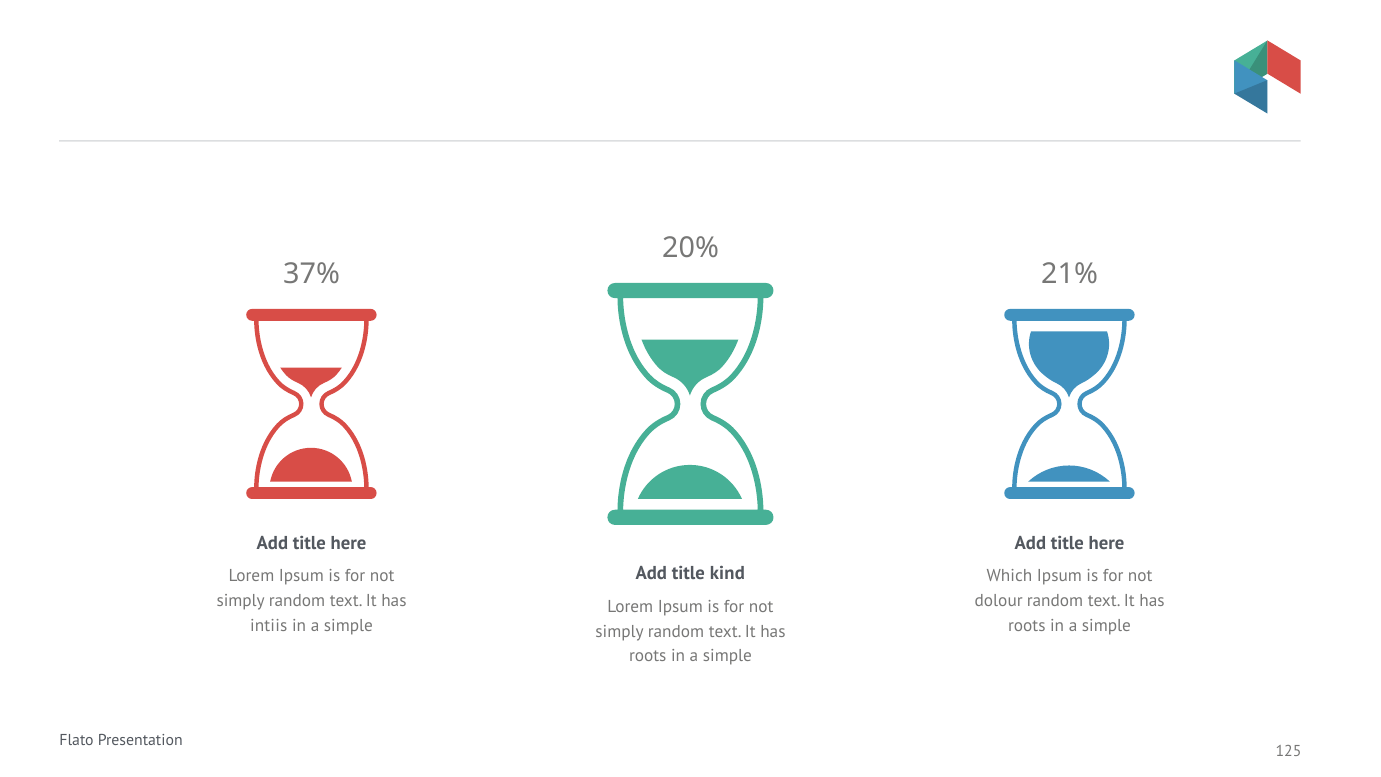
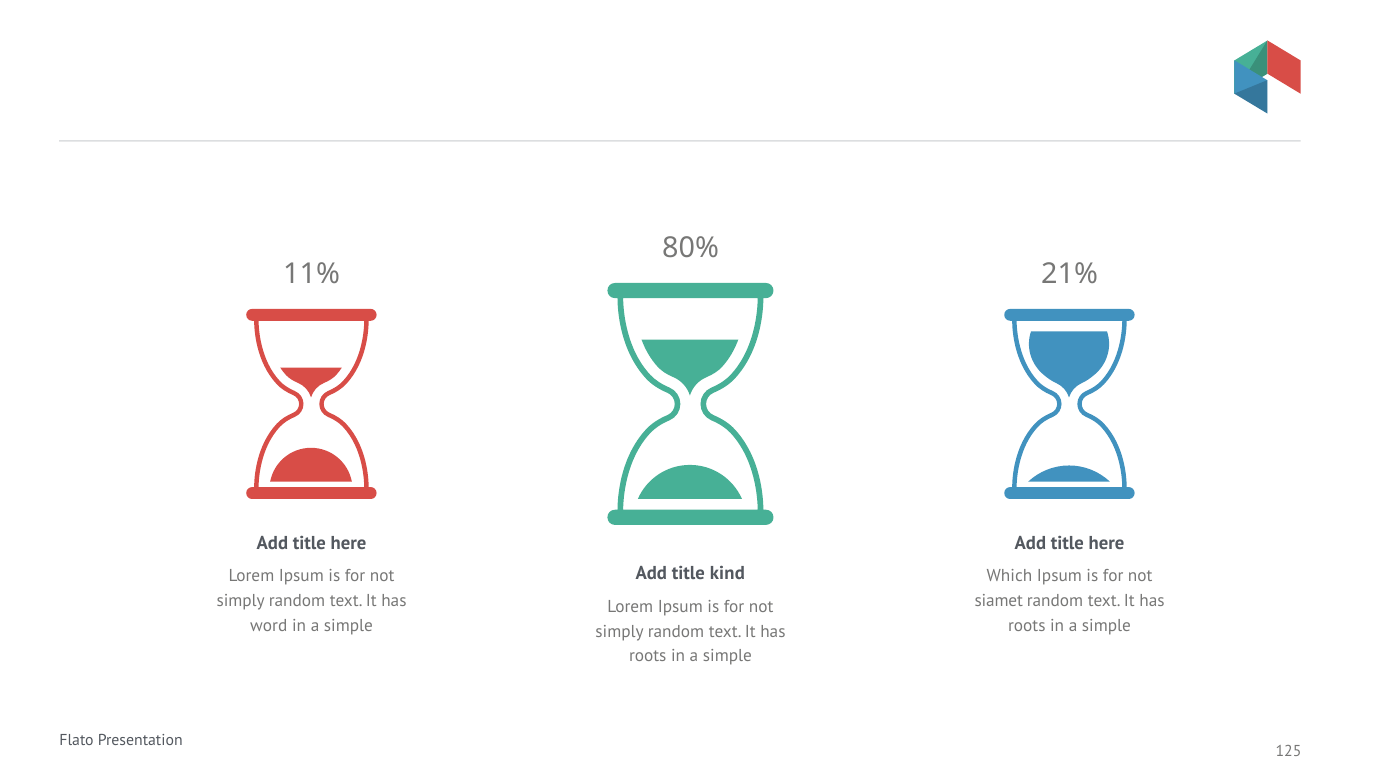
20%: 20% -> 80% (691, 248)
37%: 37% -> 11% (312, 274)
dolour: dolour -> siamet (999, 601)
intiis: intiis -> word (269, 626)
